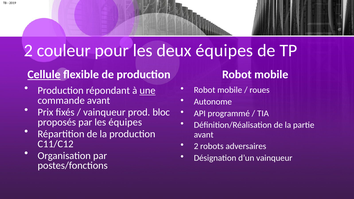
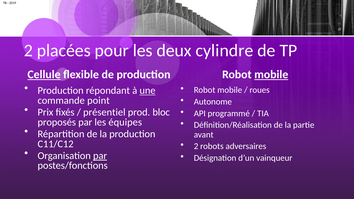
couleur: couleur -> placées (64, 51)
deux équipes: équipes -> cylindre (224, 51)
mobile underline: none -> present (271, 75)
commande avant: avant -> point (98, 101)
vainqueur: vainqueur -> présentiel (104, 112)
par underline: none -> present (100, 156)
